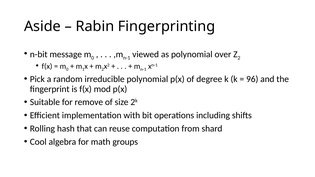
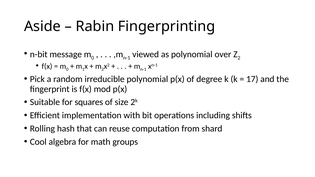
96: 96 -> 17 (252, 79)
remove: remove -> squares (89, 102)
